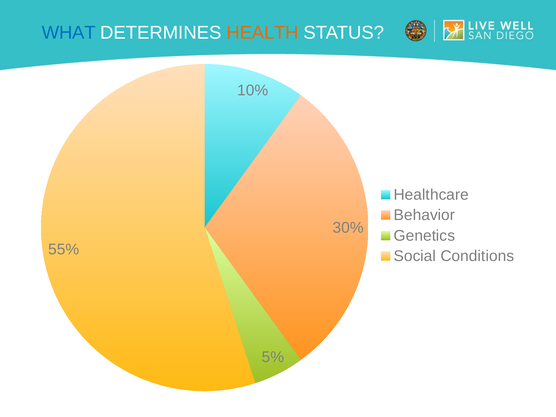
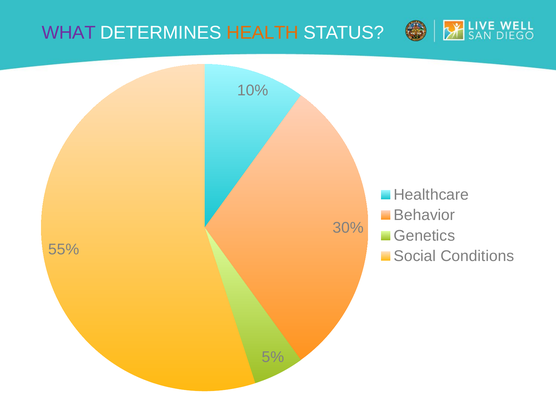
WHAT colour: blue -> purple (69, 33)
